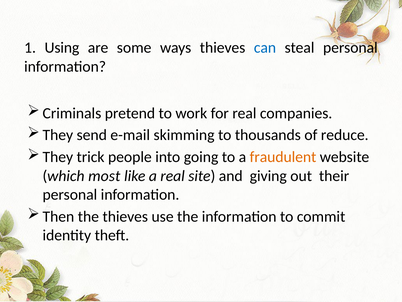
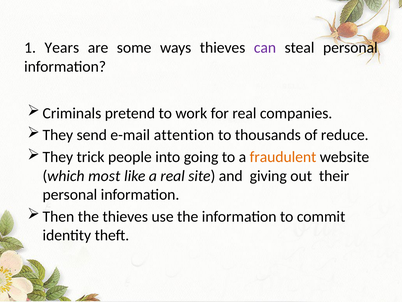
Using: Using -> Years (62, 48)
can colour: blue -> purple (265, 48)
skimming: skimming -> attention (184, 135)
